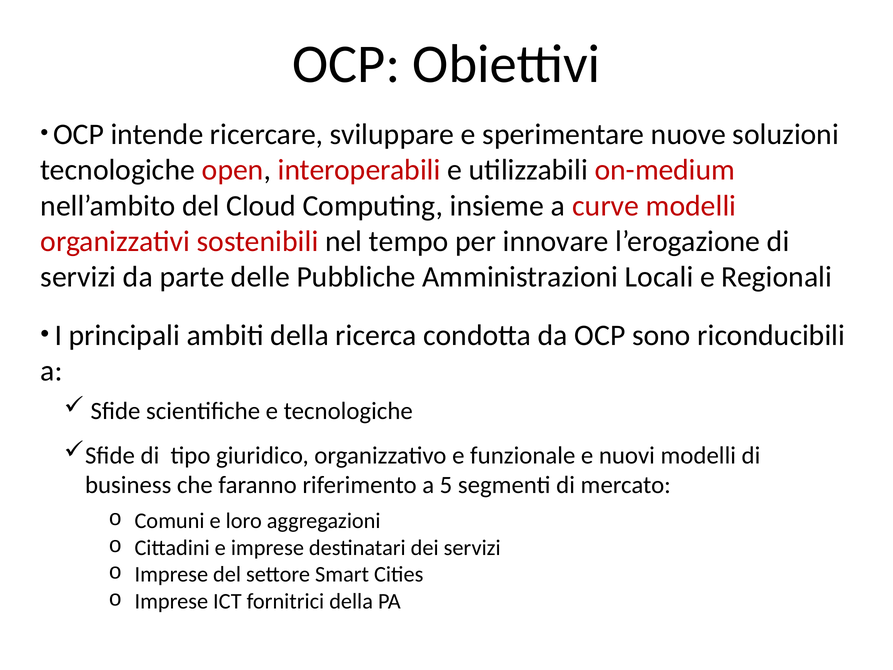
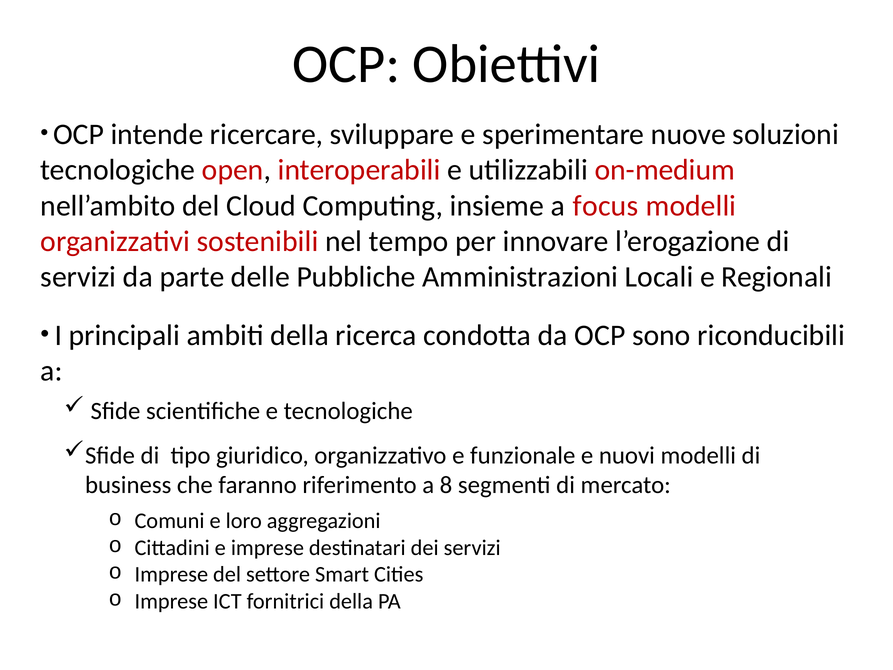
curve: curve -> focus (606, 206)
5: 5 -> 8 (446, 485)
